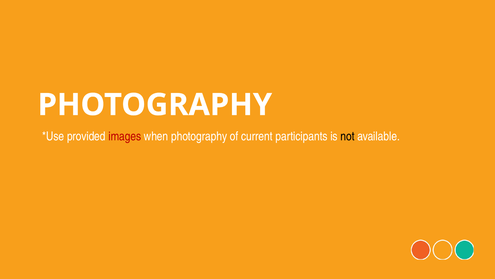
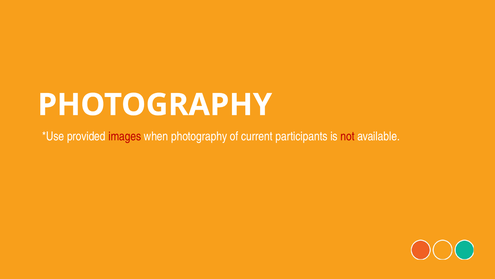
not colour: black -> red (348, 136)
